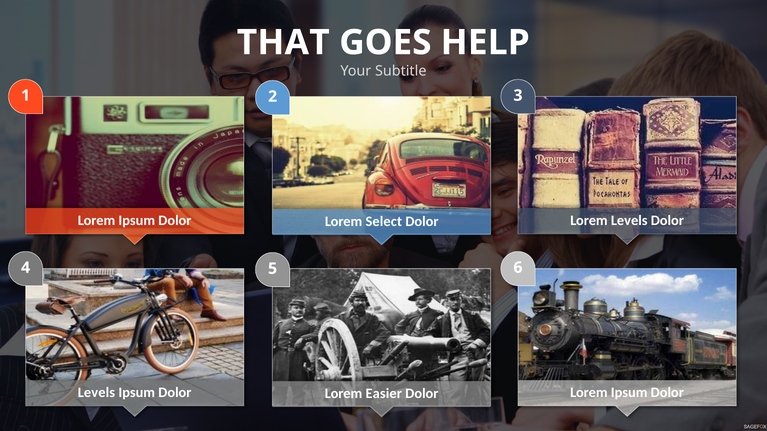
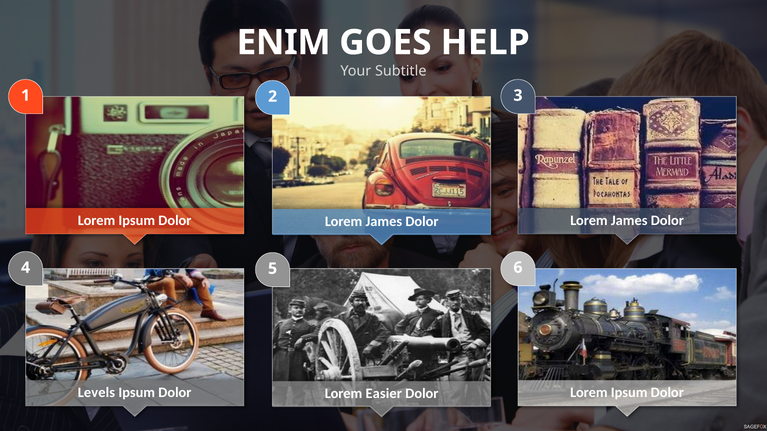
THAT: THAT -> ENIM (284, 43)
Levels: Levels -> James (629, 221)
Select: Select -> James (384, 222)
